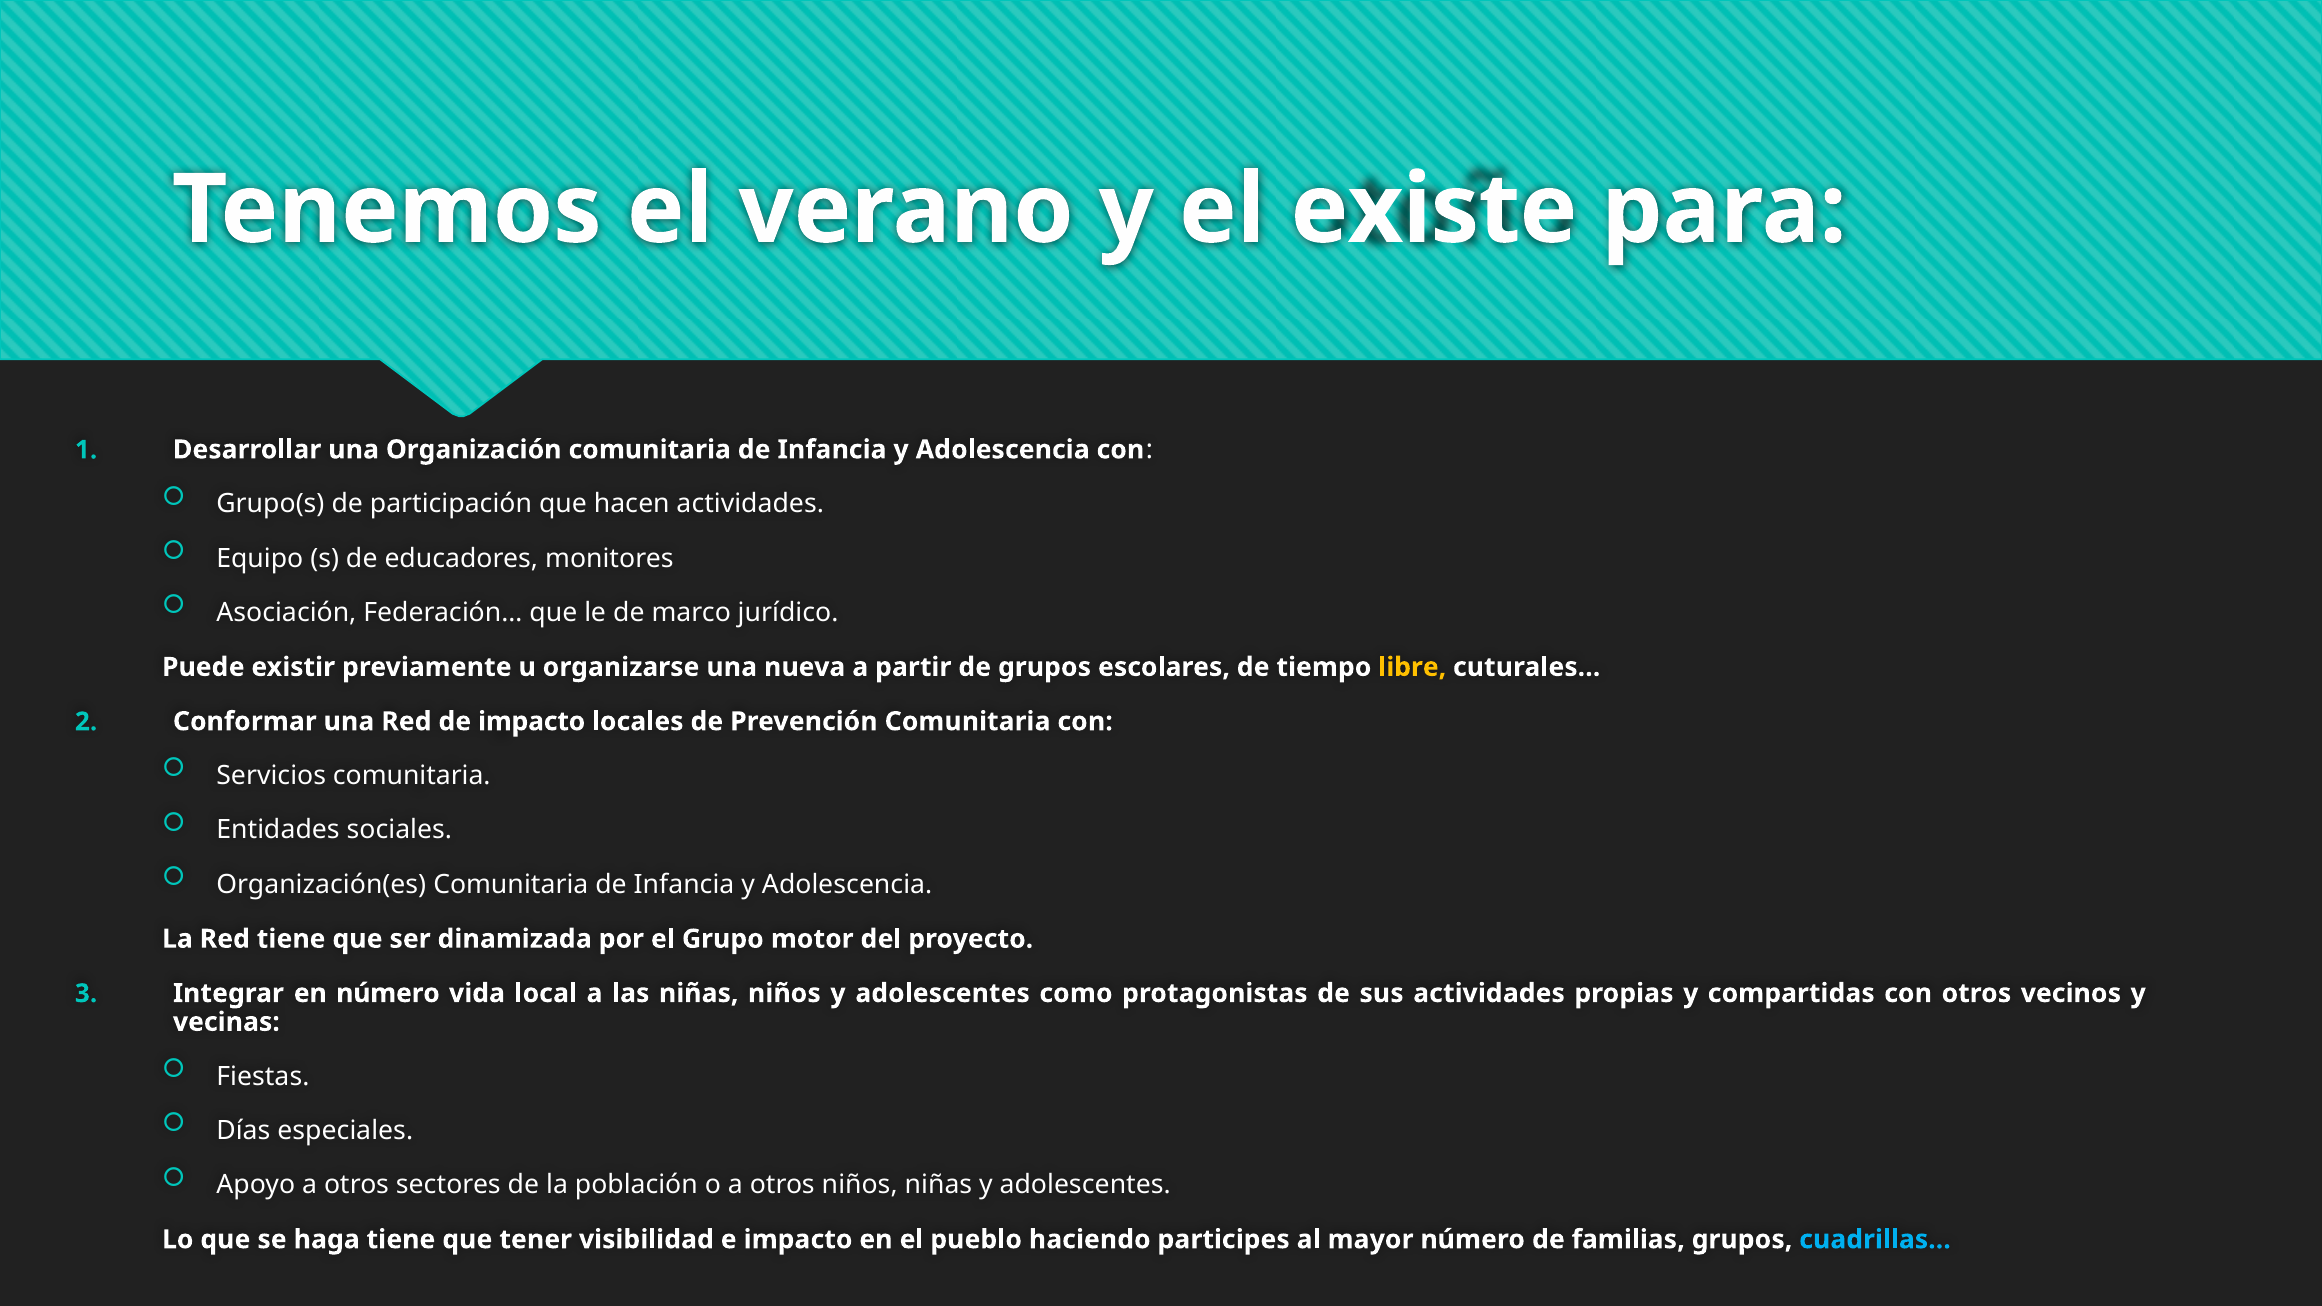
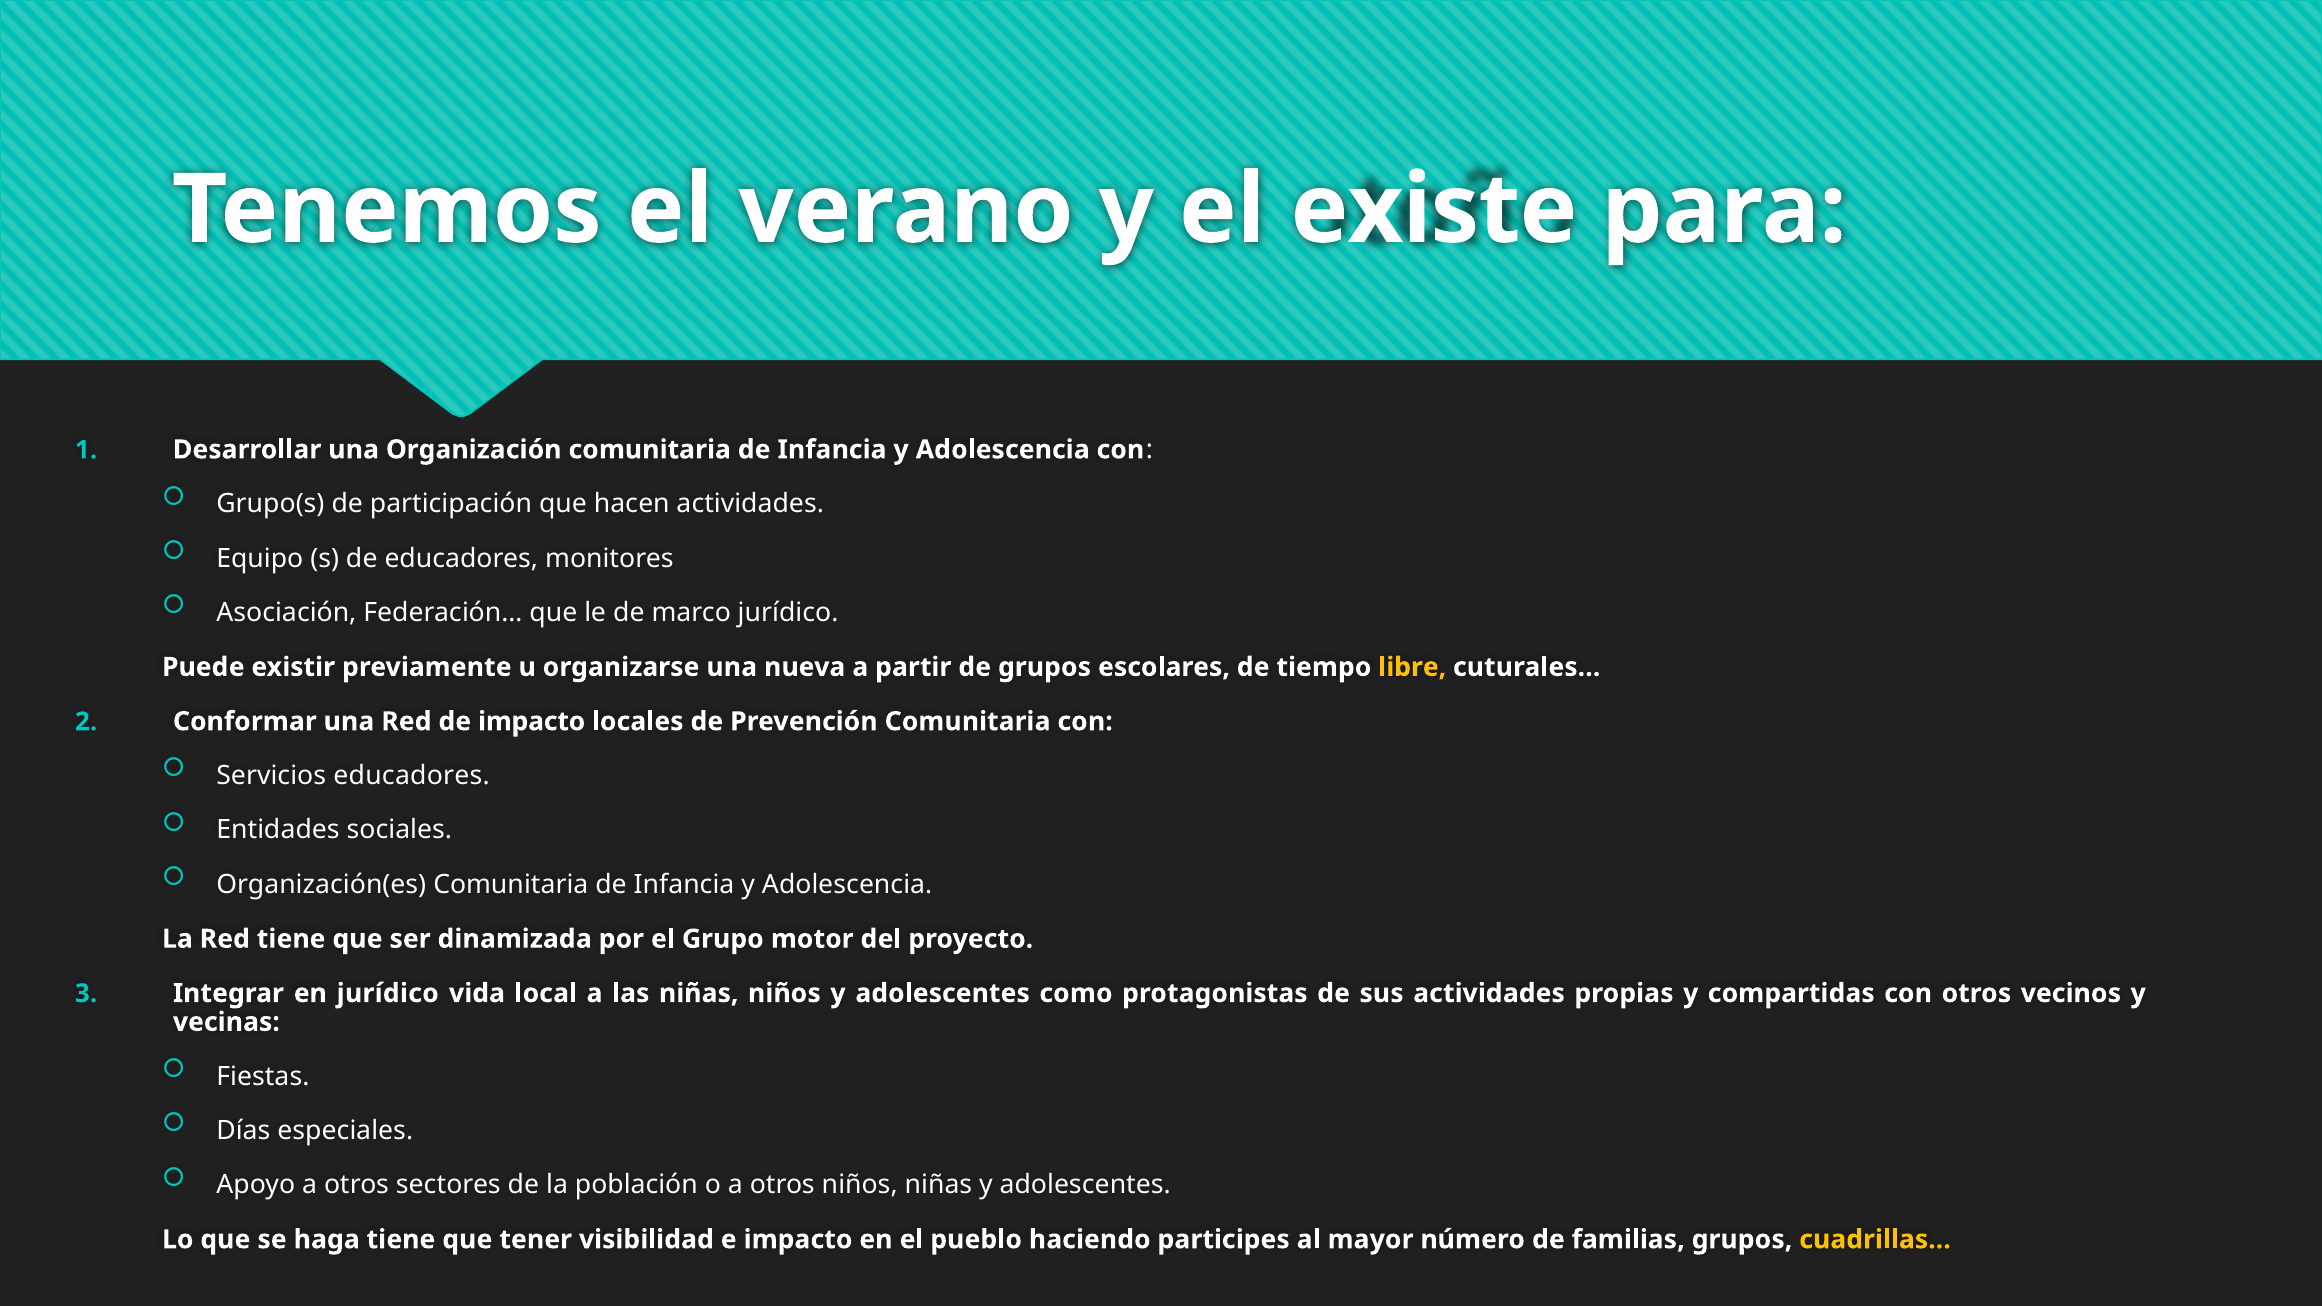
Servicios comunitaria: comunitaria -> educadores (412, 776)
en número: número -> jurídico (388, 993)
cuadrillas… colour: light blue -> yellow (1875, 1240)
